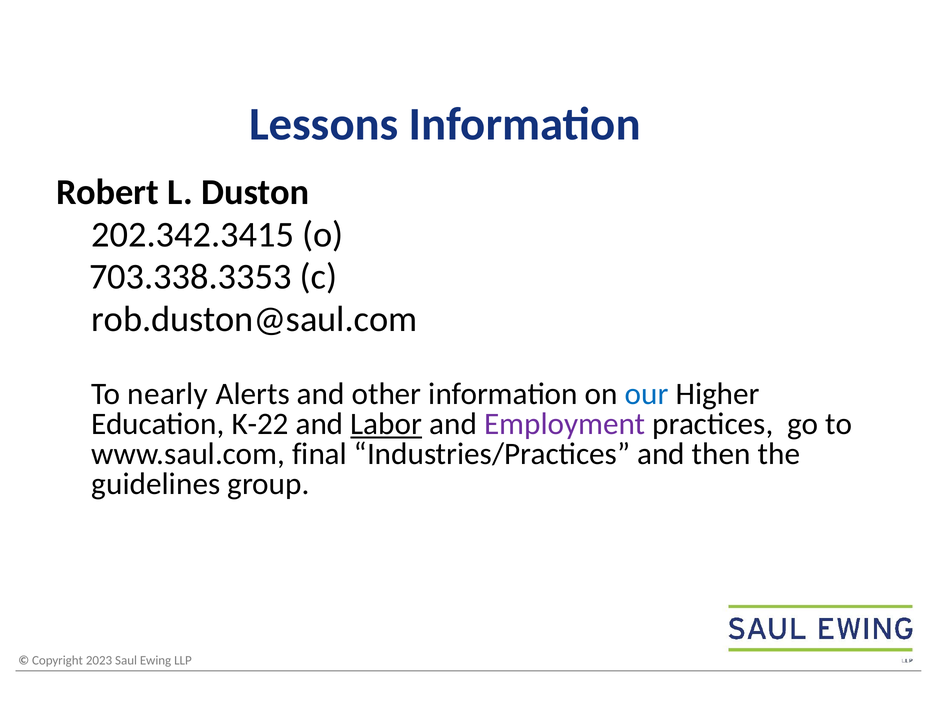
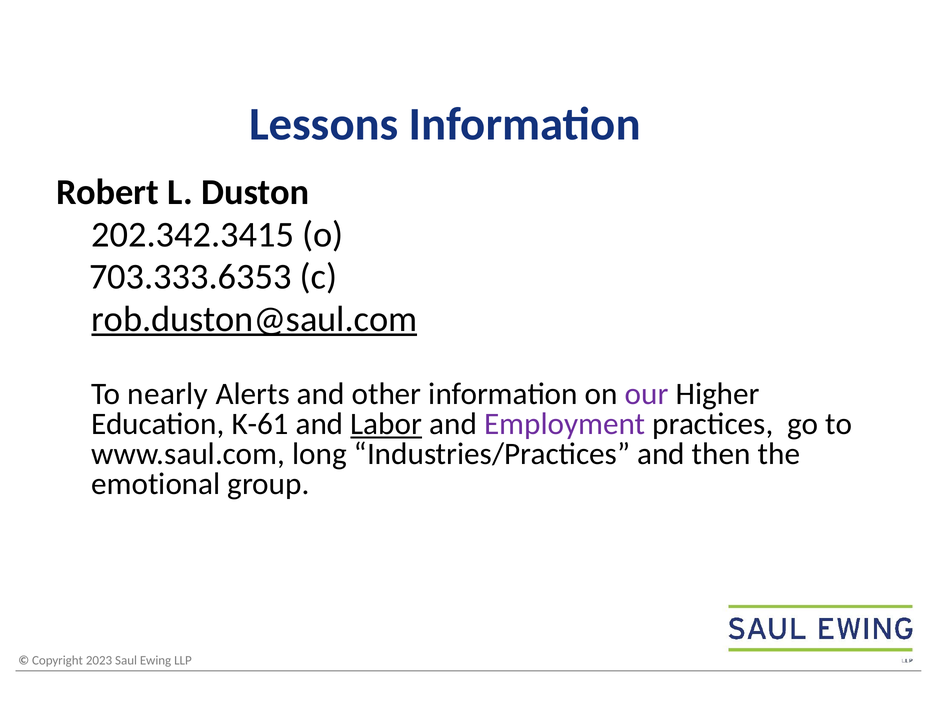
703.338.3353: 703.338.3353 -> 703.333.6353 (190, 277)
rob.duston@saul.com underline: none -> present (254, 319)
our colour: blue -> purple (647, 395)
K-22: K-22 -> K-61 (260, 425)
final: final -> long (319, 454)
guidelines: guidelines -> emotional (156, 484)
